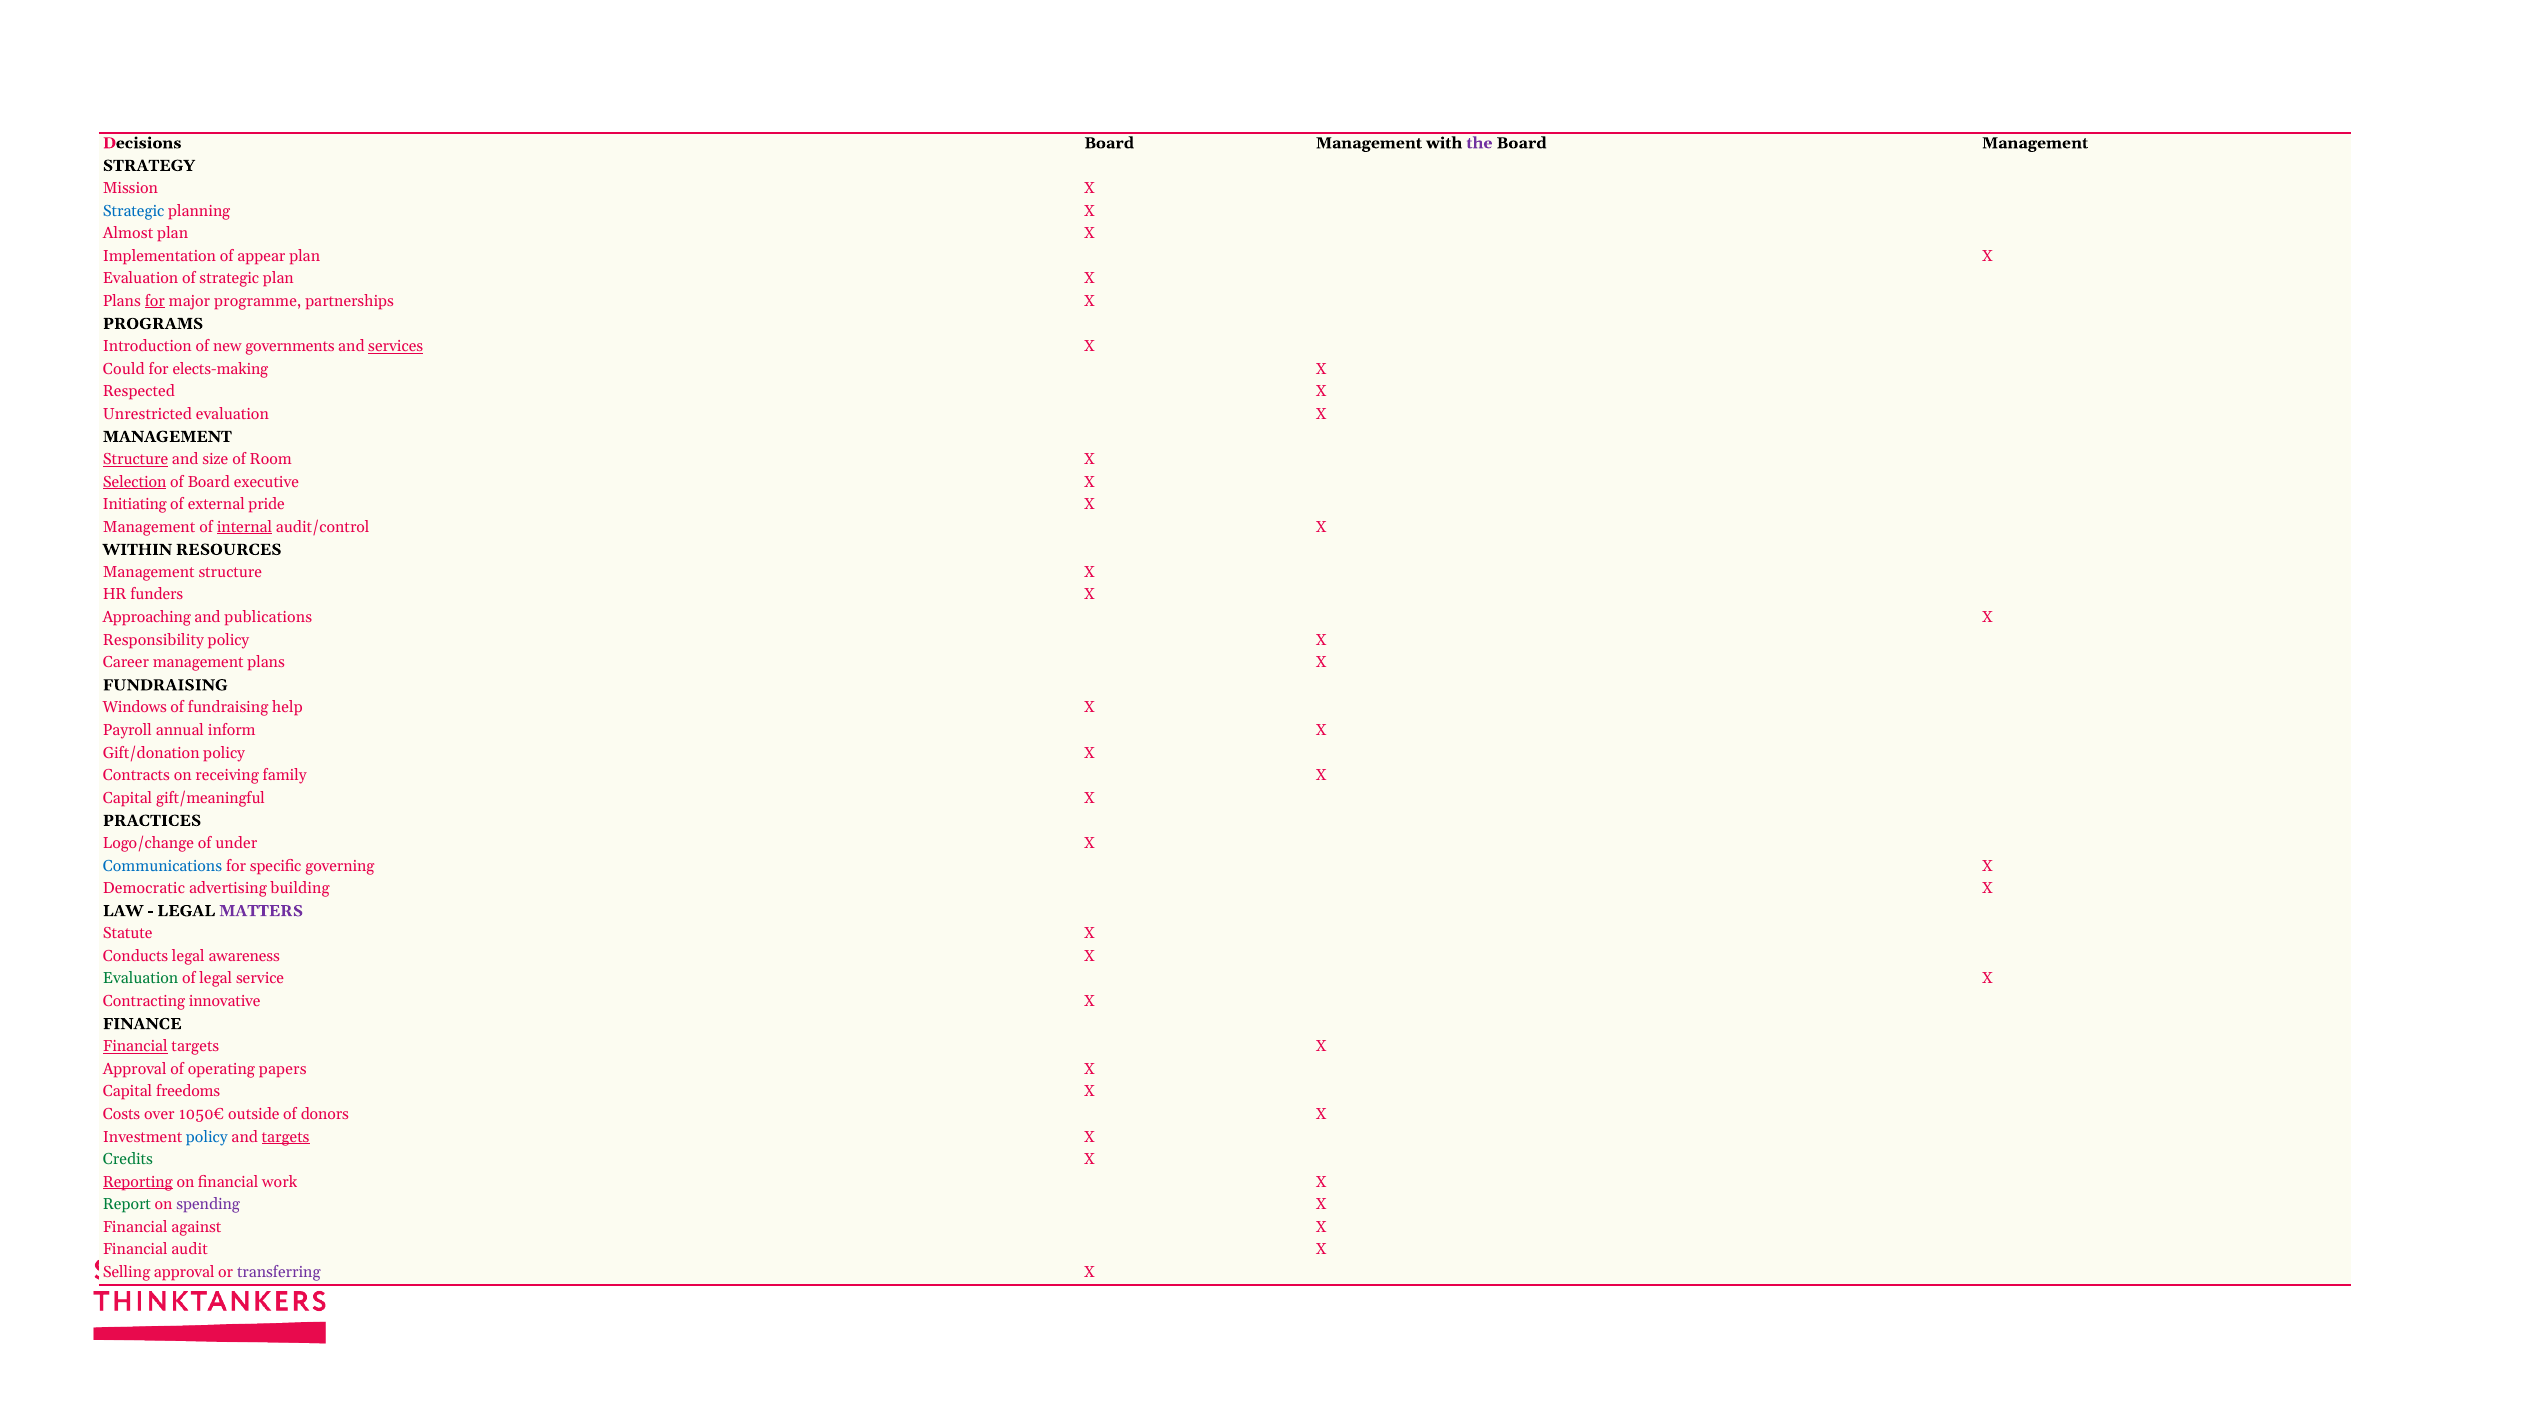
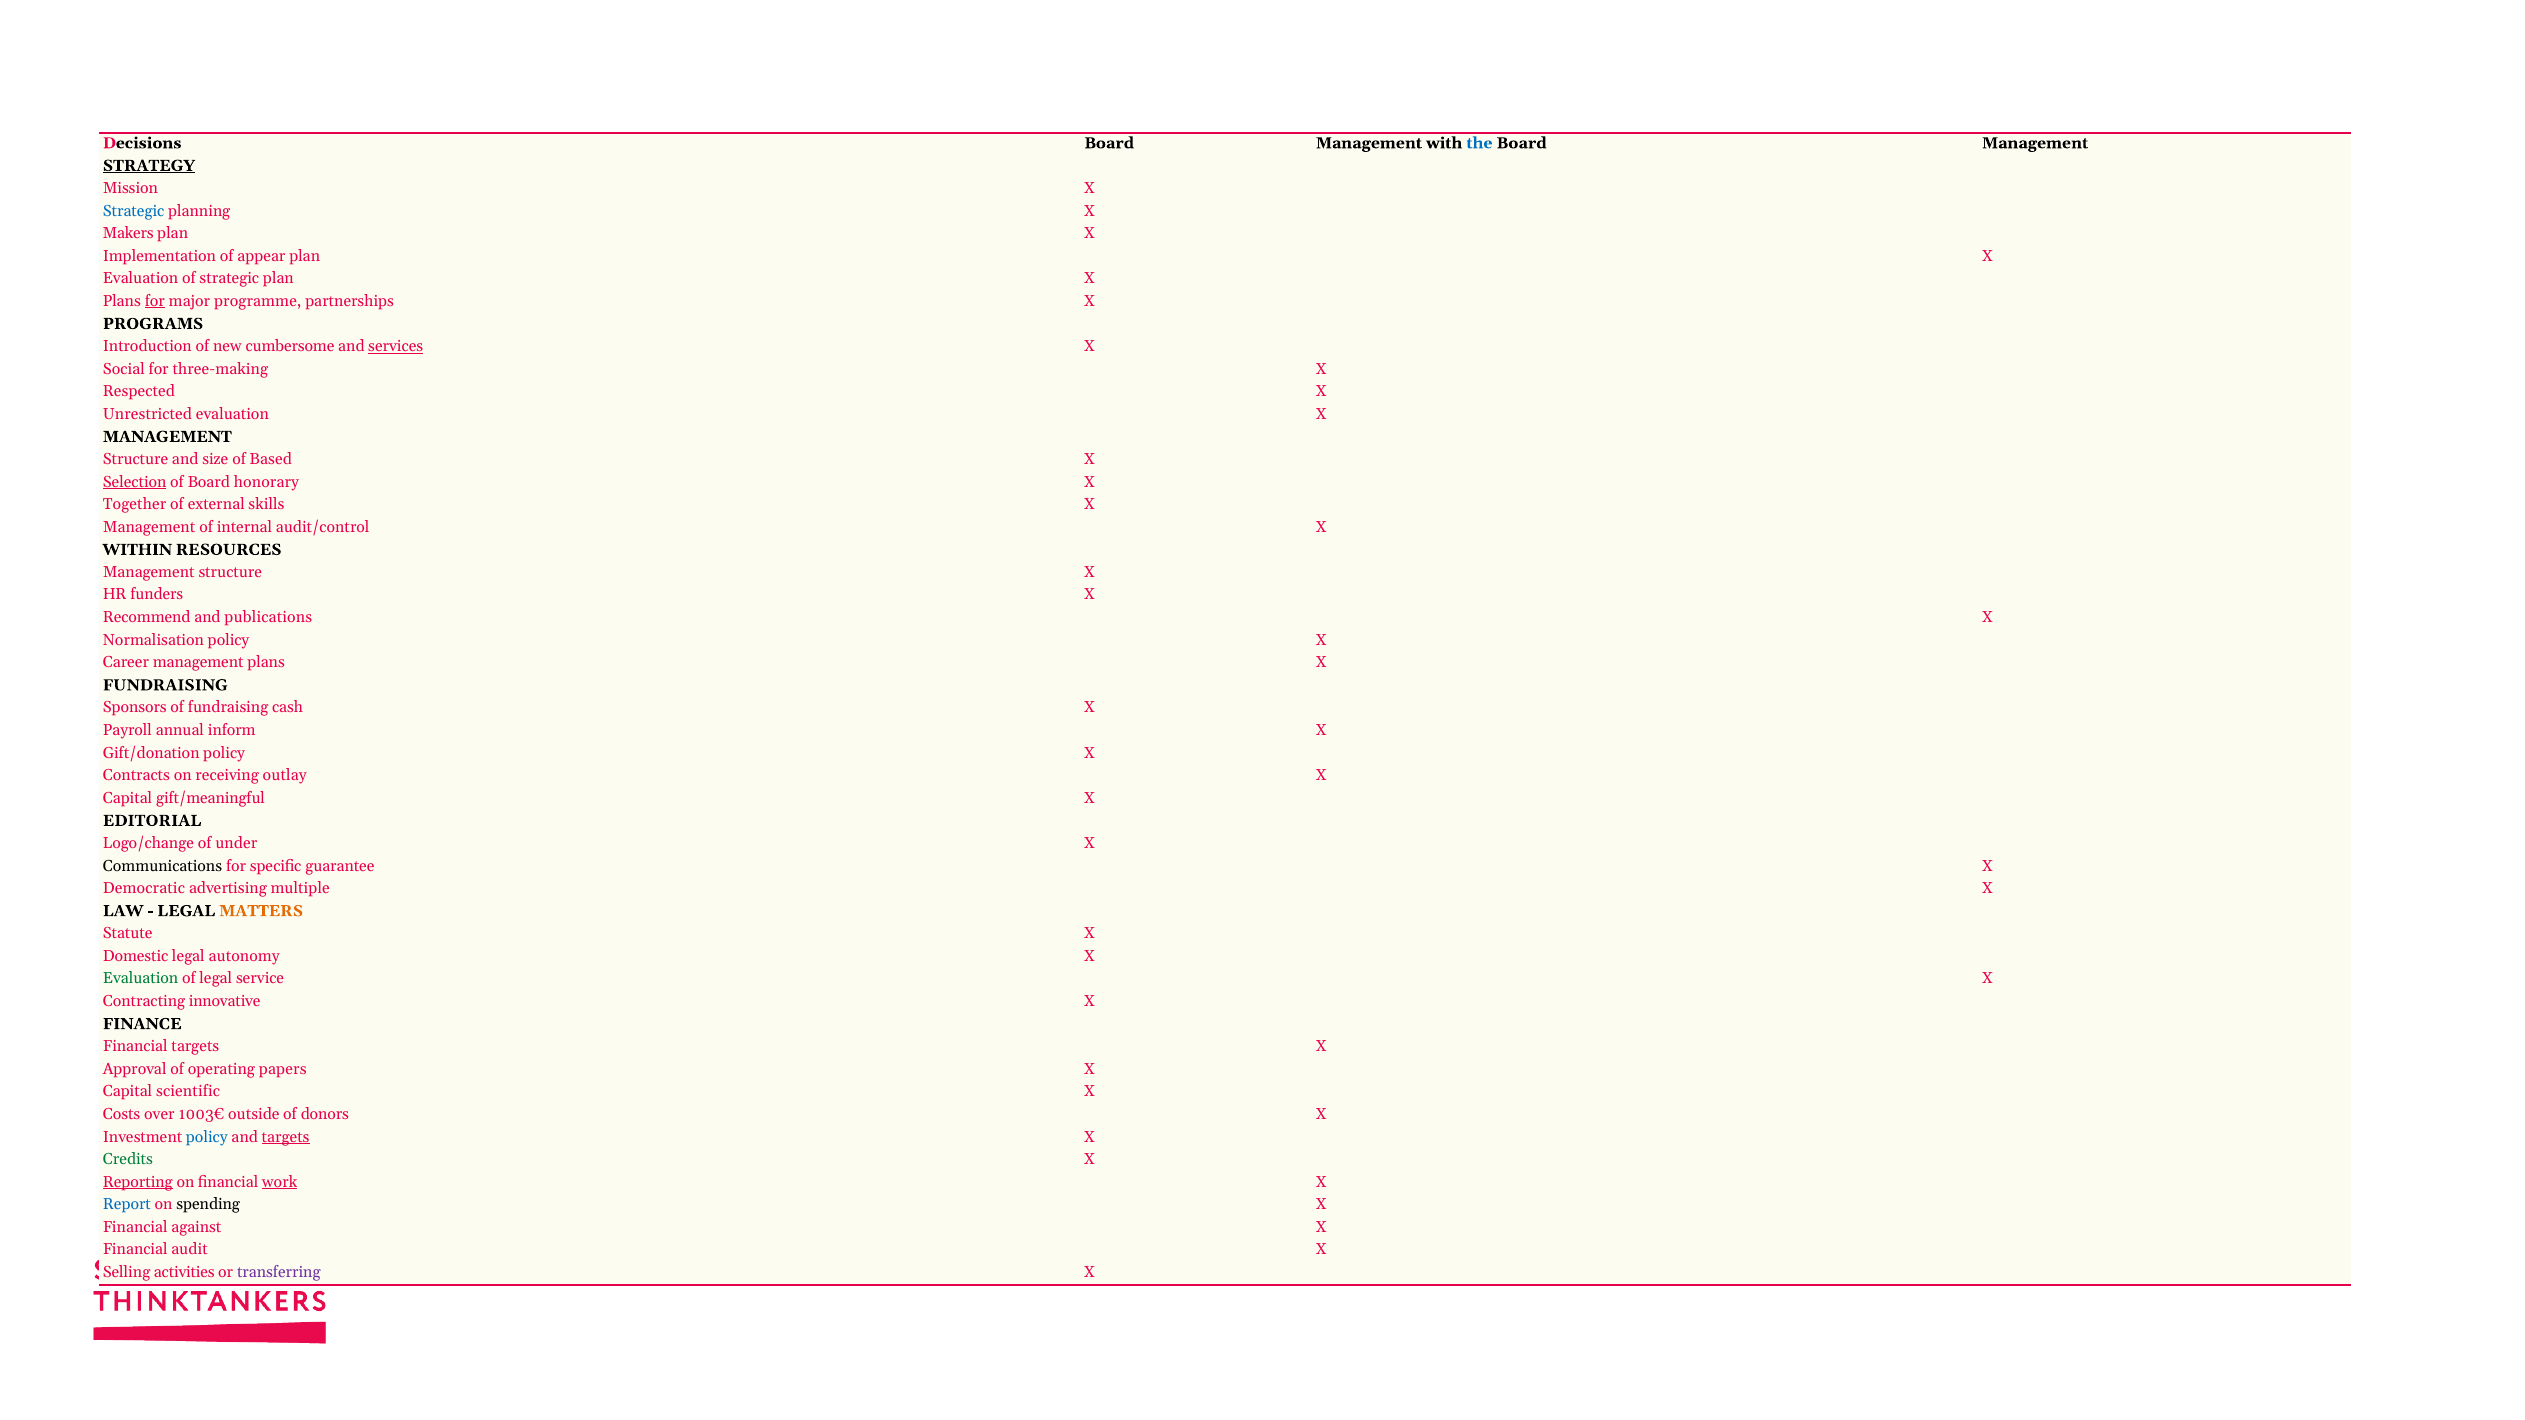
the colour: purple -> blue (1479, 143)
STRATEGY underline: none -> present (149, 166)
Almost: Almost -> Makers (128, 233)
governments: governments -> cumbersome (290, 346)
Could: Could -> Social (124, 369)
elects-making: elects-making -> three-making (220, 369)
Structure underline: present -> none (136, 459)
Room: Room -> Based (271, 459)
executive: executive -> honorary (266, 482)
Initiating: Initiating -> Together (135, 505)
pride: pride -> skills (266, 505)
internal underline: present -> none (245, 527)
Approaching: Approaching -> Recommend (147, 617)
Responsibility: Responsibility -> Normalisation (153, 640)
Windows: Windows -> Sponsors (135, 708)
help: help -> cash (288, 708)
family: family -> outlay (285, 776)
PRACTICES: PRACTICES -> EDITORIAL (152, 821)
Communications colour: blue -> black (162, 866)
governing: governing -> guarantee (340, 866)
building: building -> multiple (300, 889)
MATTERS colour: purple -> orange (261, 911)
Conducts: Conducts -> Domestic (136, 956)
awareness: awareness -> autonomy (244, 956)
Financial underline: present -> none (135, 1047)
freedoms: freedoms -> scientific (188, 1092)
1050€: 1050€ -> 1003€ (201, 1114)
work underline: none -> present (280, 1182)
Report colour: green -> blue (127, 1205)
spending colour: purple -> black (208, 1205)
Selling approval: approval -> activities (184, 1273)
